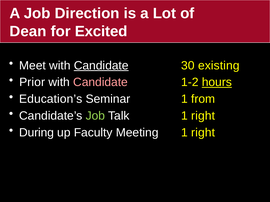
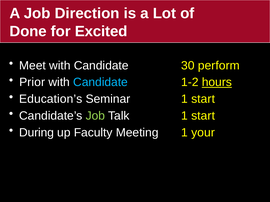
Dean: Dean -> Done (28, 31)
Candidate underline: present -> none (101, 66)
existing: existing -> perform (219, 66)
Candidate colour: pink -> light blue (101, 82)
Seminar 1 from: from -> start (203, 99)
Talk 1 right: right -> start (203, 116)
Meeting 1 right: right -> your (203, 133)
